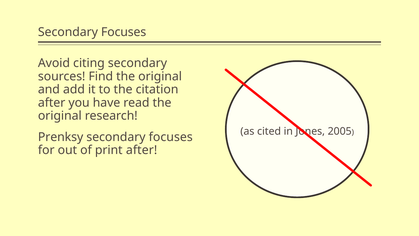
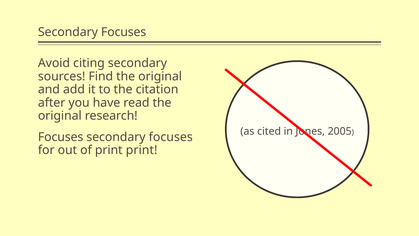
Prenksy: Prenksy -> Focuses (61, 137)
print after: after -> print (142, 150)
